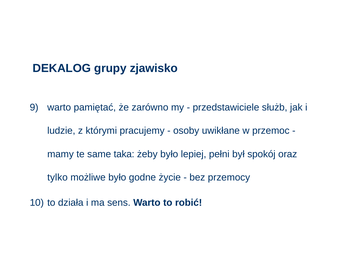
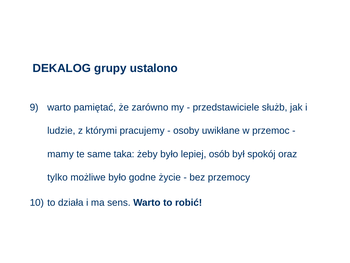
zjawisko: zjawisko -> ustalono (154, 68)
pełni: pełni -> osób (219, 154)
